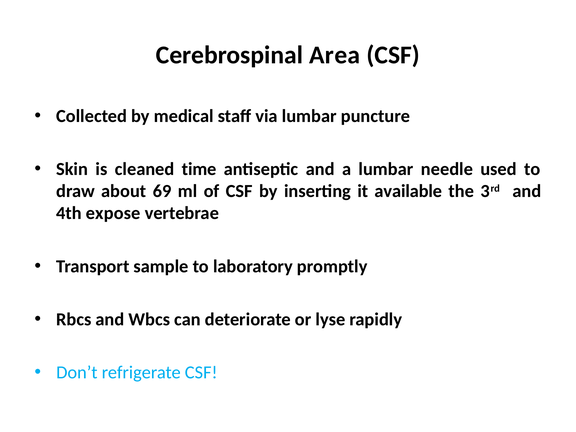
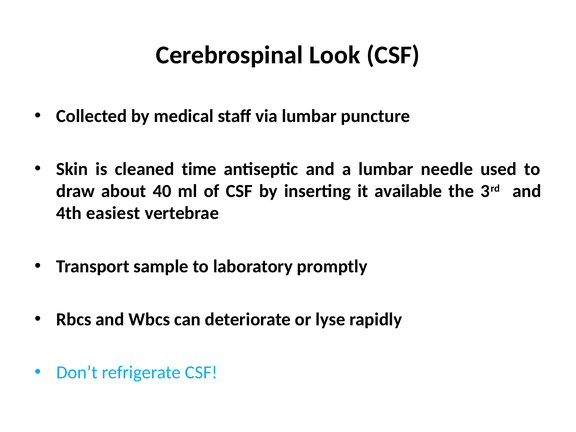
Area: Area -> Look (335, 55)
69: 69 -> 40 (162, 191)
expose: expose -> easiest (113, 213)
